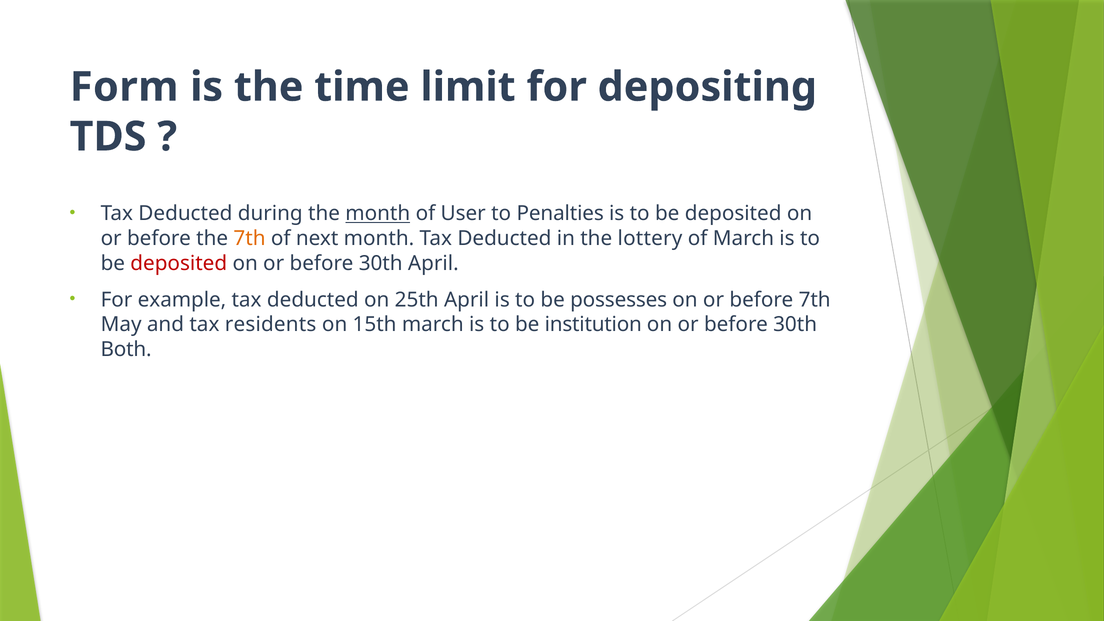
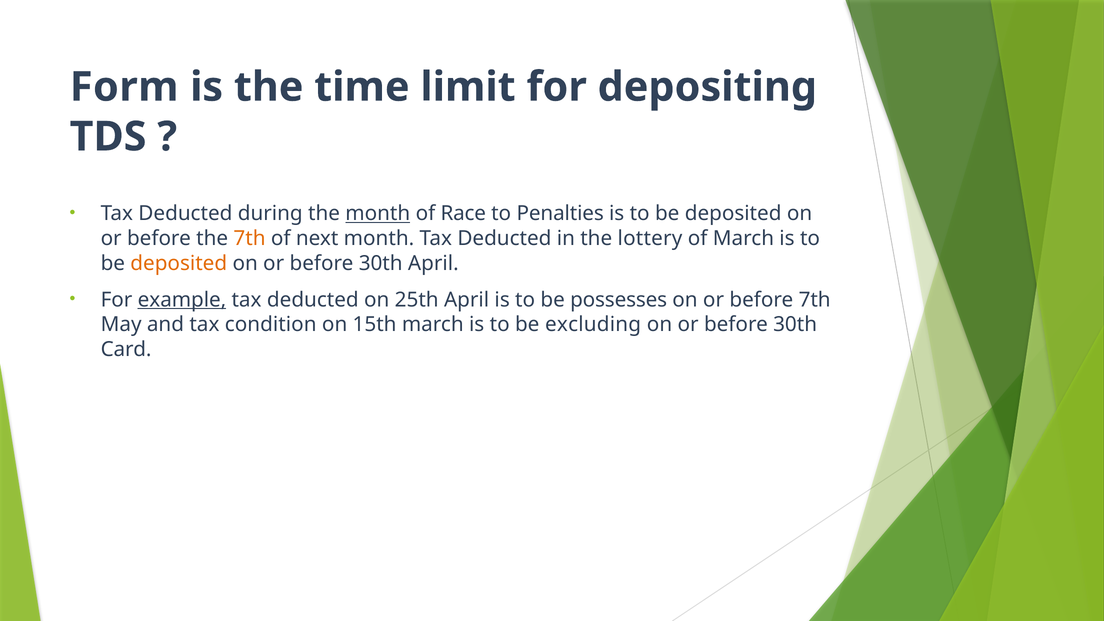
User: User -> Race (463, 214)
deposited colour: red -> orange (179, 263)
example underline: none -> present (182, 300)
residents: residents -> condition (271, 325)
institution: institution -> excluding (593, 325)
Both: Both -> Card (126, 349)
